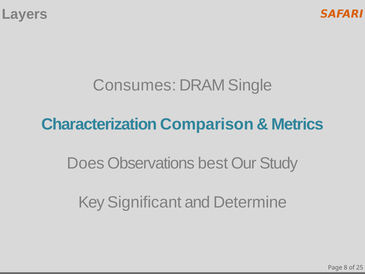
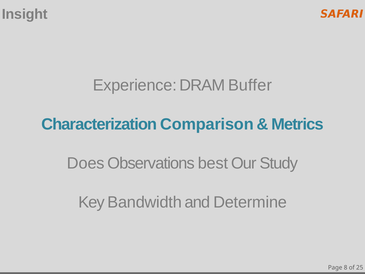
Layers: Layers -> Insight (25, 14)
Consumes: Consumes -> Experience (135, 85)
Single: Single -> Buffer (250, 85)
Significant: Significant -> Bandwidth (145, 202)
